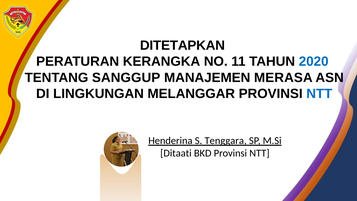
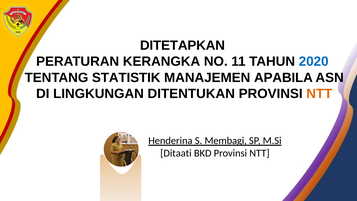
SANGGUP: SANGGUP -> STATISTIK (126, 78)
MERASA: MERASA -> APABILA (283, 78)
MELANGGAR: MELANGGAR -> DITENTUKAN (191, 94)
NTT colour: blue -> orange (319, 94)
Tenggara: Tenggara -> Membagi (226, 141)
